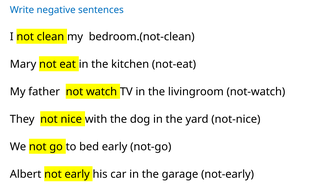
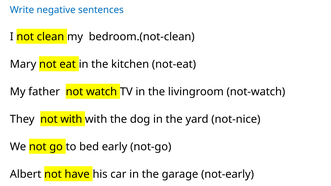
not nice: nice -> with (71, 119)
not early: early -> have (77, 174)
